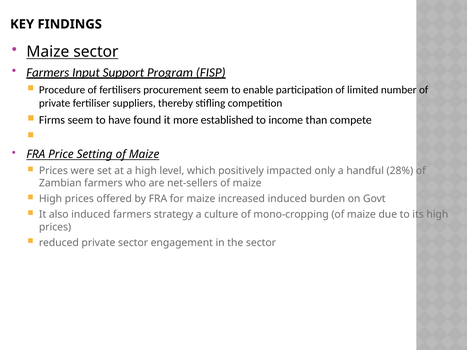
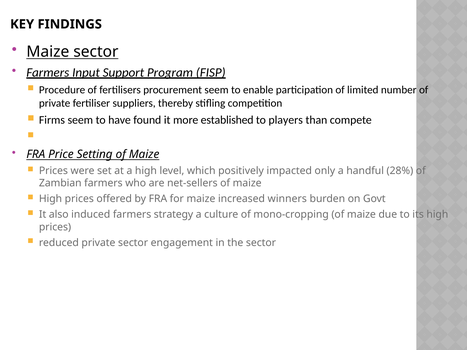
income: income -> players (286, 120)
increased induced: induced -> winners (287, 199)
